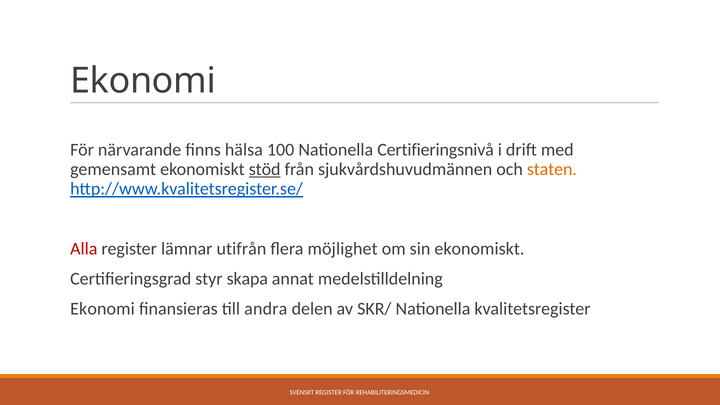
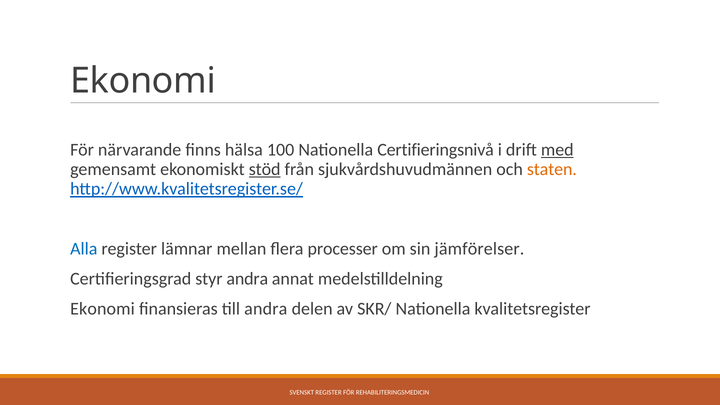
med underline: none -> present (557, 150)
Alla colour: red -> blue (84, 249)
utifrån: utifrån -> mellan (241, 249)
möjlighet: möjlighet -> processer (343, 249)
sin ekonomiskt: ekonomiskt -> jämförelser (479, 249)
styr skapa: skapa -> andra (247, 279)
